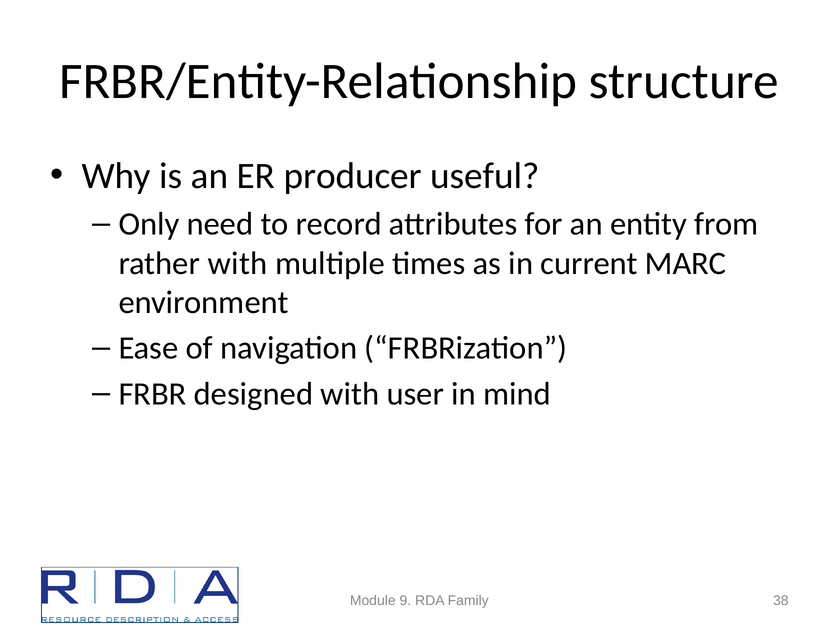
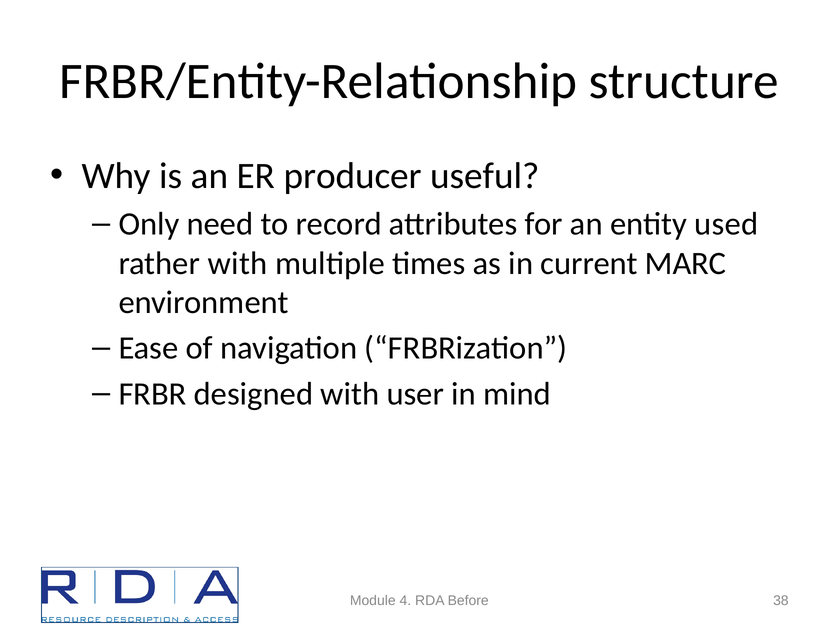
from: from -> used (726, 224)
9: 9 -> 4 (405, 601)
Family: Family -> Before (468, 601)
